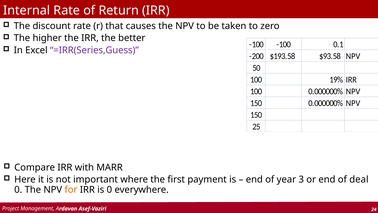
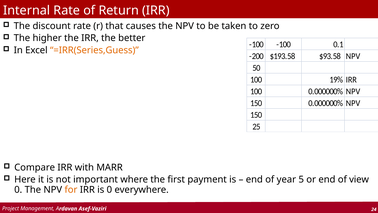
=IRR(Series,Guess colour: purple -> orange (94, 50)
3: 3 -> 5 (301, 179)
deal: deal -> view (359, 179)
